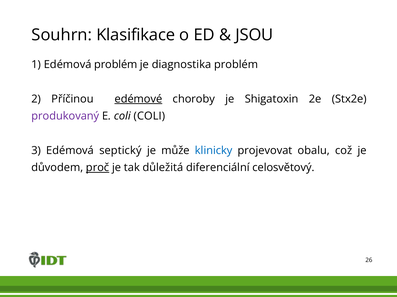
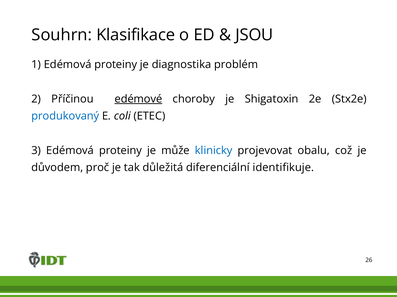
1 Edémová problém: problém -> proteiny (116, 65)
produkovaný colour: purple -> blue (65, 116)
coli COLI: COLI -> ETEC (149, 116)
3 Edémová septický: septický -> proteiny (120, 151)
proč underline: present -> none (98, 168)
celosvětový: celosvětový -> identifikuje (283, 168)
